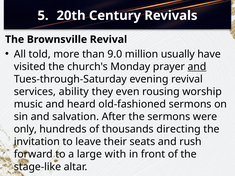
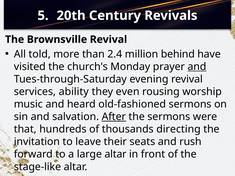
9.0: 9.0 -> 2.4 (115, 54)
usually: usually -> behind (178, 54)
After underline: none -> present (114, 117)
only: only -> that (25, 129)
large with: with -> altar (116, 154)
